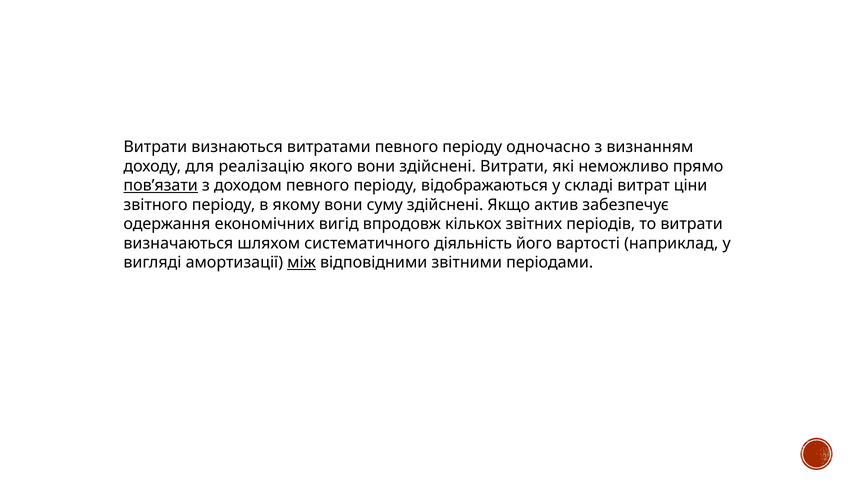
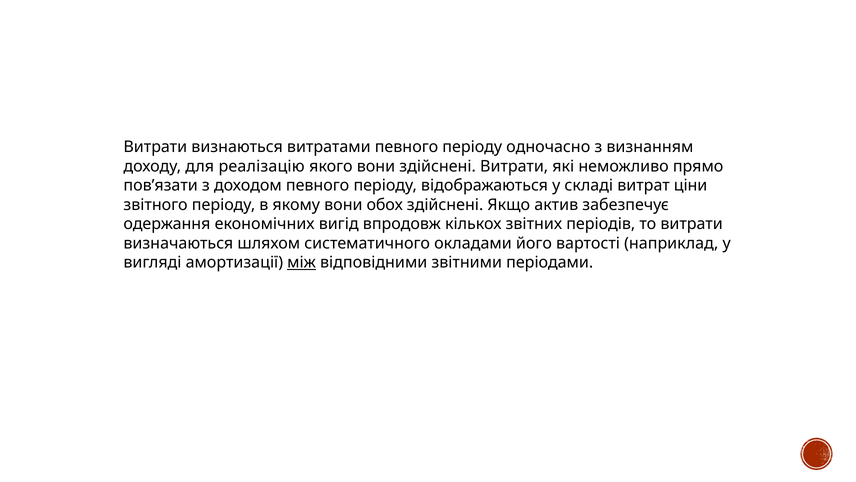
пов’язати underline: present -> none (161, 185)
суму: суму -> обох (385, 205)
діяльність: діяльність -> окладами (473, 243)
